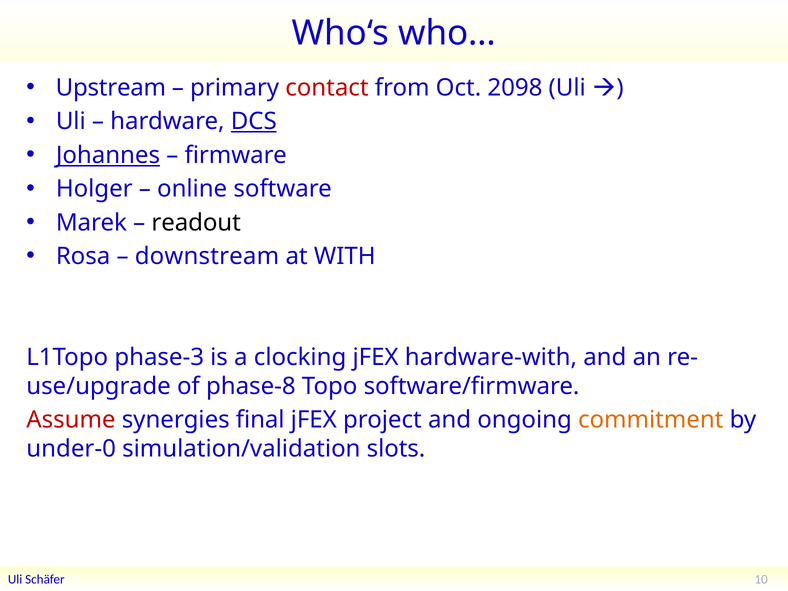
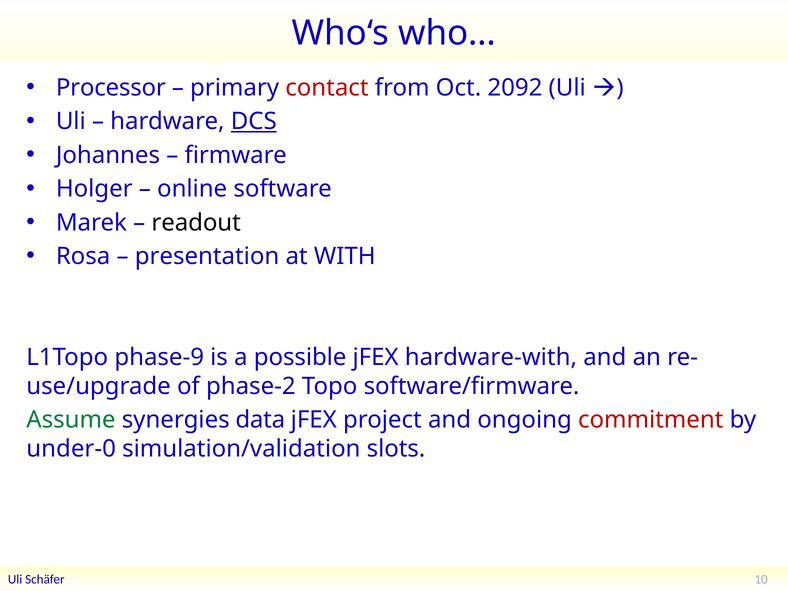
Upstream: Upstream -> Processor (111, 88)
2098: 2098 -> 2092 (515, 88)
Johannes underline: present -> none (108, 155)
downstream: downstream -> presentation (207, 256)
phase-3: phase-3 -> phase-9 (159, 357)
clocking: clocking -> possible (300, 357)
phase-8: phase-8 -> phase-2 (251, 386)
Assume colour: red -> green (71, 420)
final: final -> data (260, 420)
commitment colour: orange -> red (651, 420)
